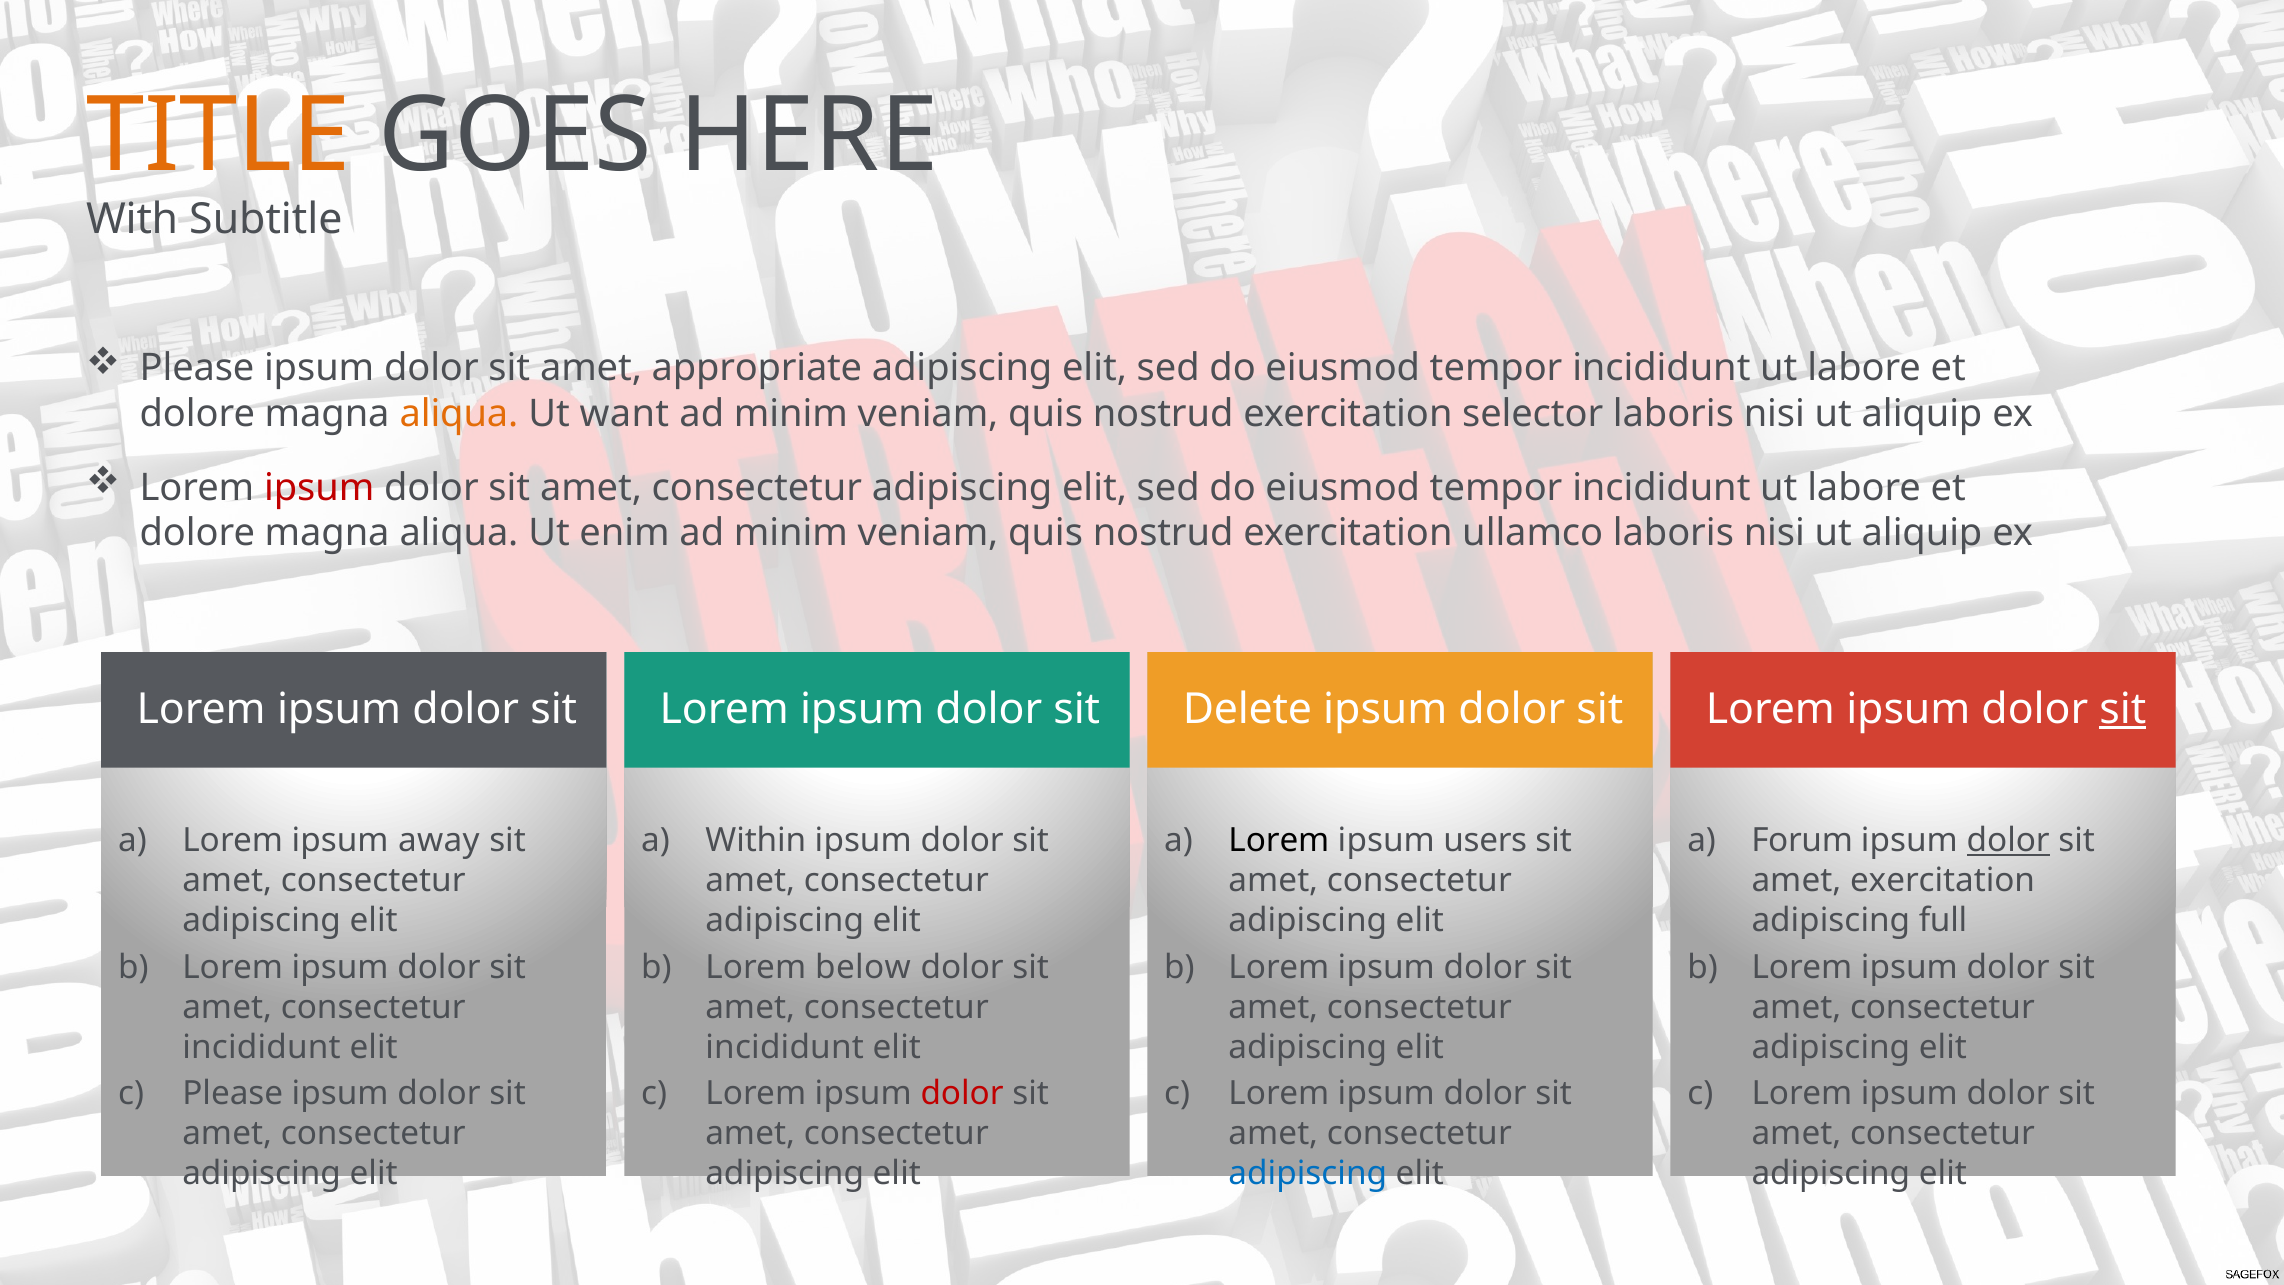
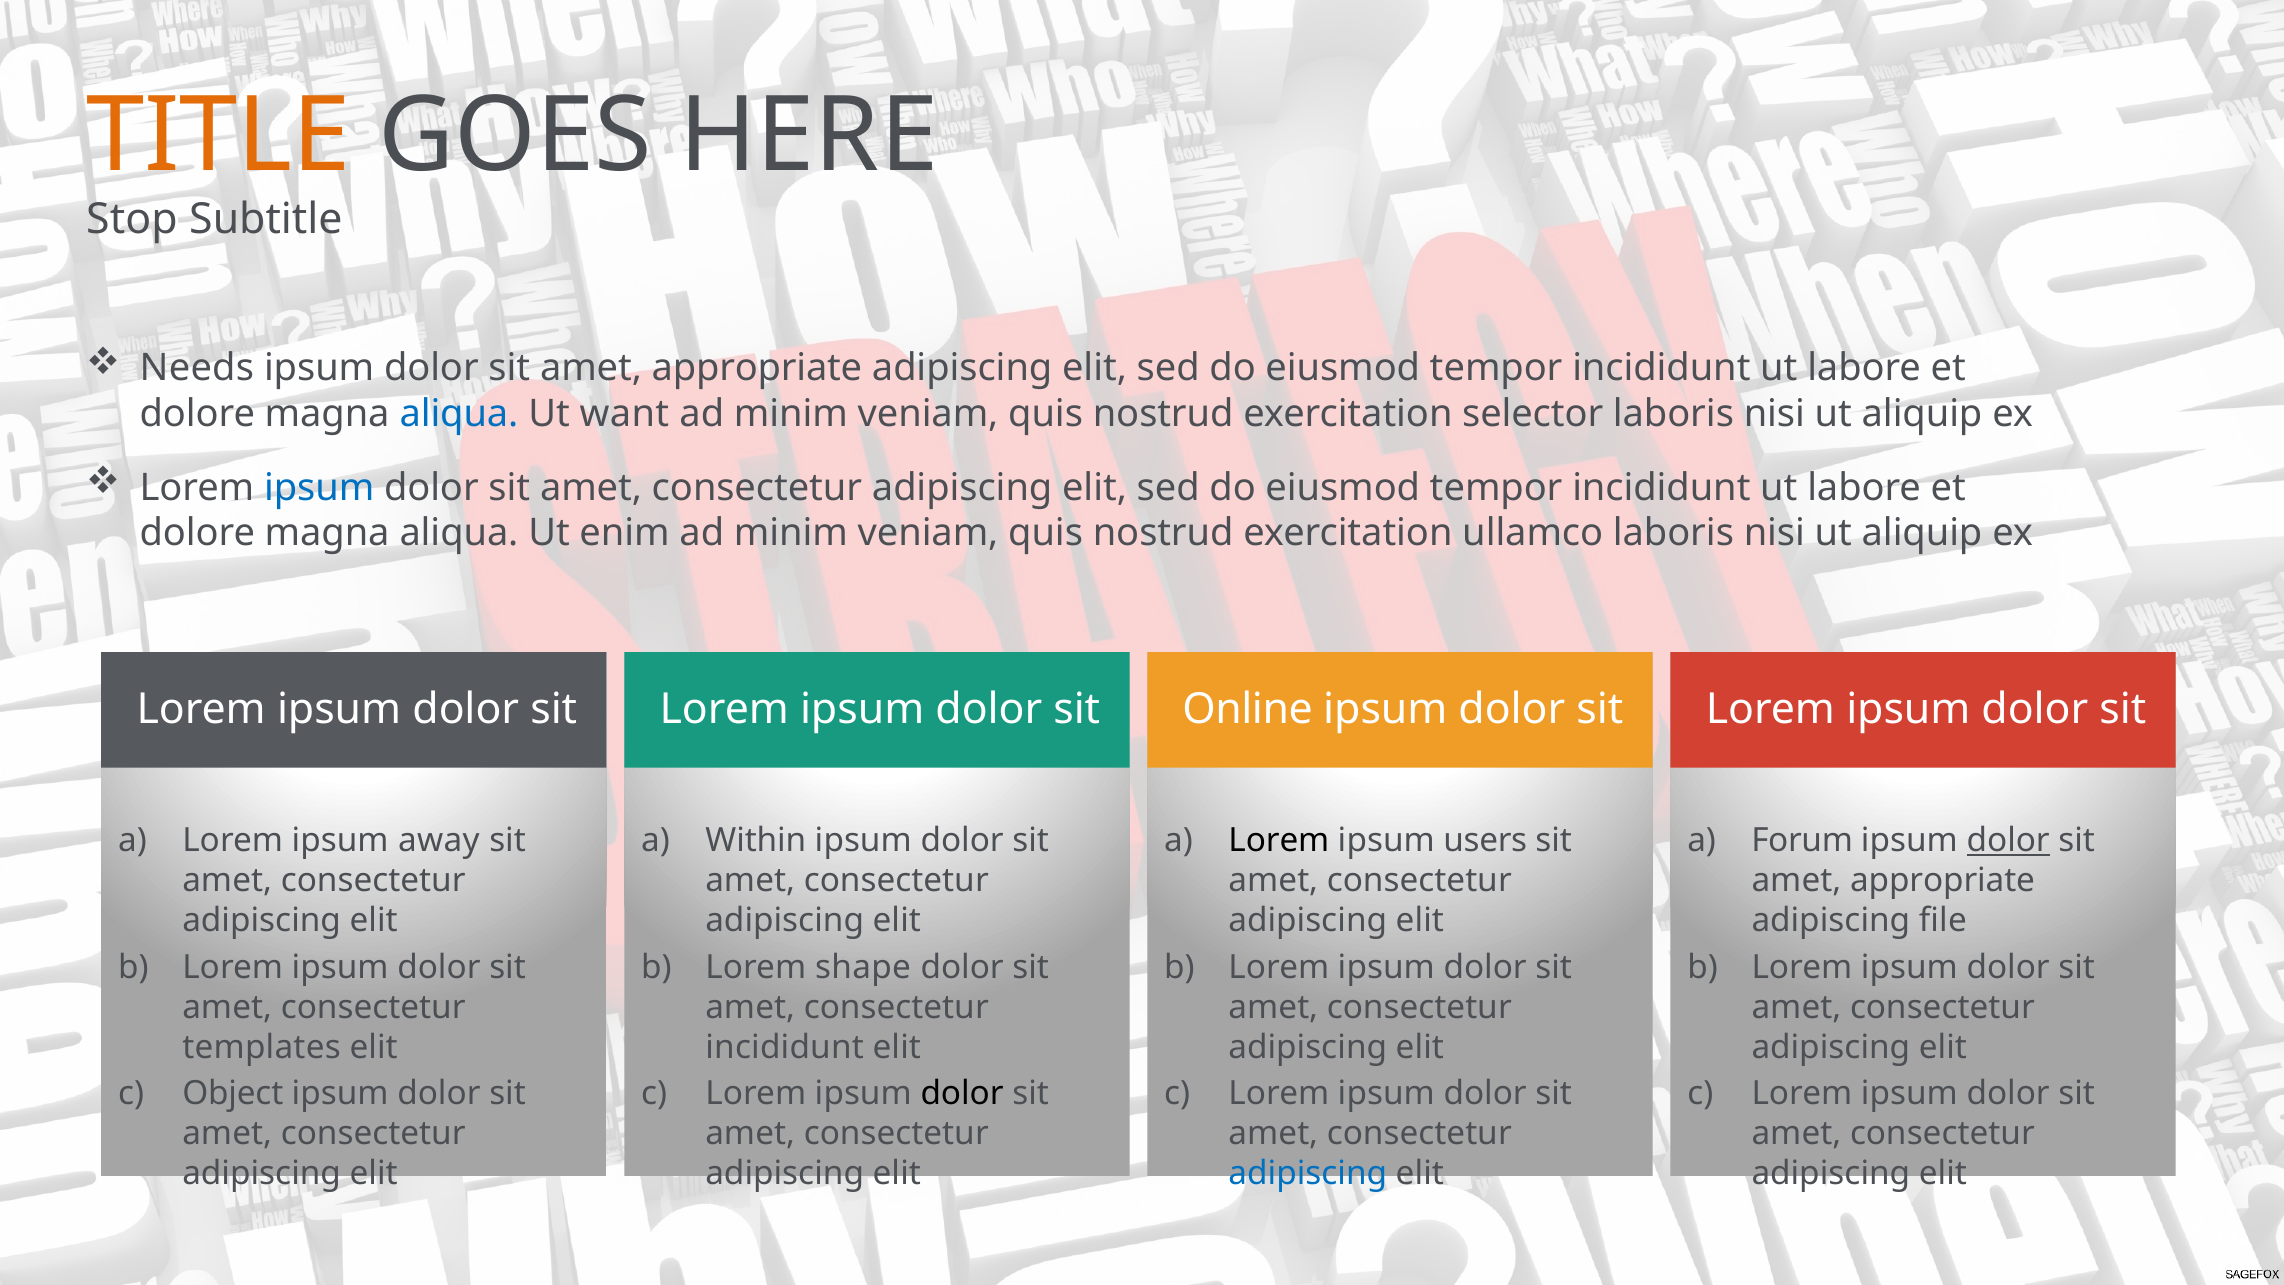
With: With -> Stop (132, 220)
Please: Please -> Needs (197, 368)
aliqua colour: orange -> blue (459, 414)
ipsum colour: red -> blue (319, 487)
Delete: Delete -> Online (1248, 709)
sit underline: present -> none (2123, 709)
exercitation: exercitation -> appropriate (1943, 880)
full: full -> file (1943, 920)
below: below -> shape (863, 967)
incididunt: incididunt -> templates (262, 1047)
Please: Please -> Object (233, 1094)
dolor colour: red -> black (962, 1094)
